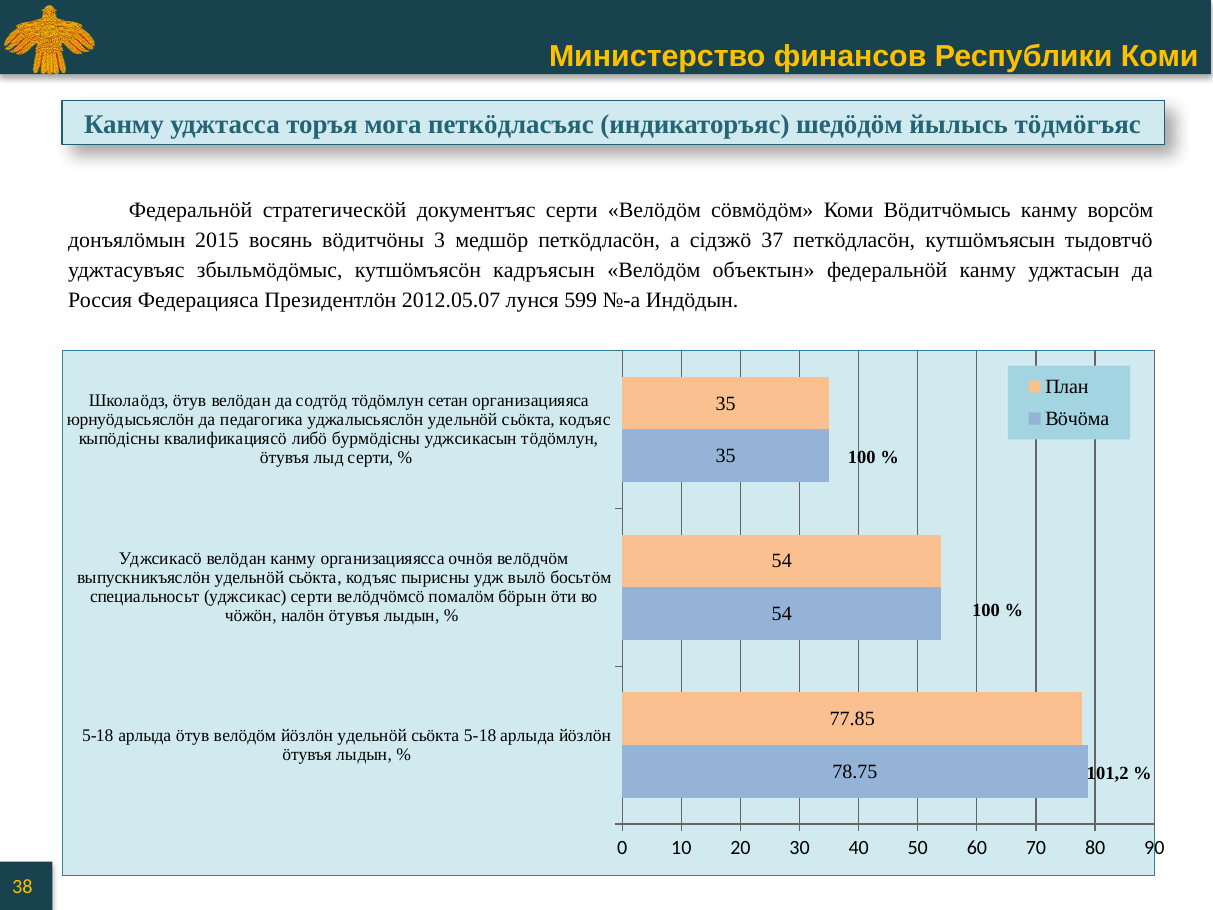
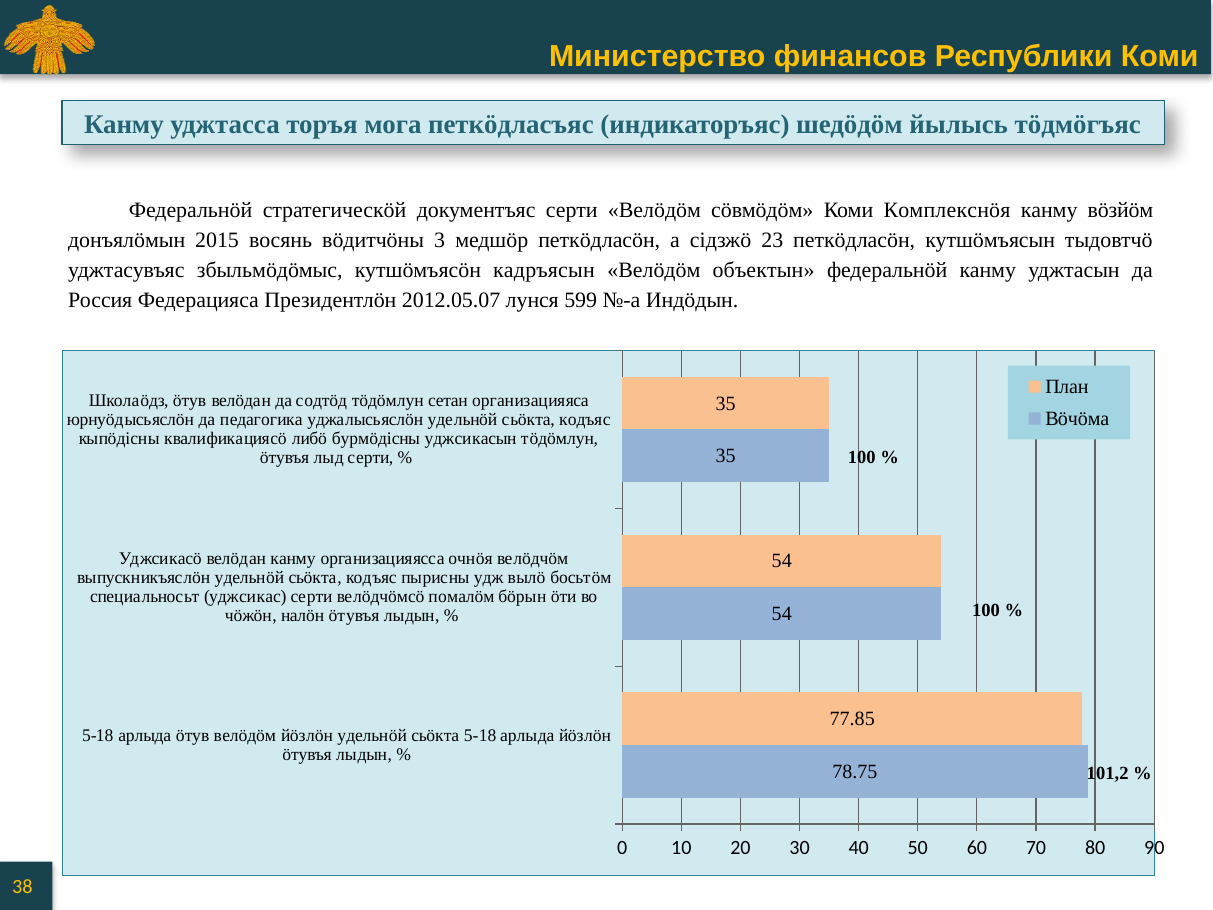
Вӧдитчӧмысь: Вӧдитчӧмысь -> Комплекснӧя (947, 211)
ворсӧм: ворсӧм -> вӧзйӧм (1120, 211)
37: 37 -> 23 (772, 241)
